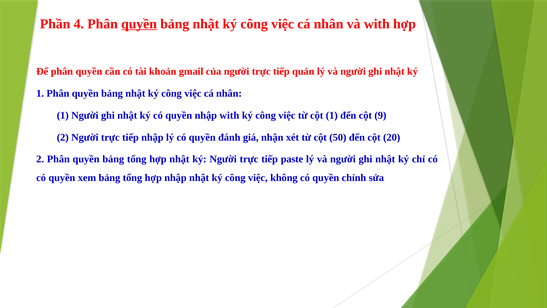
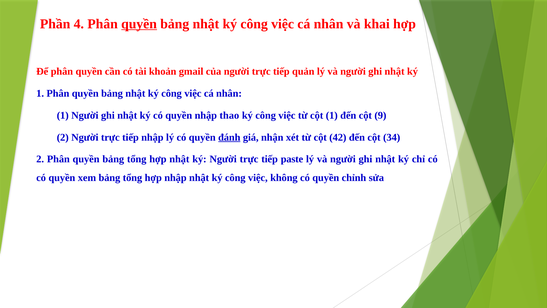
và with: with -> khai (377, 24)
nhập with: with -> thao (229, 115)
đánh underline: none -> present (229, 137)
50: 50 -> 42 (338, 137)
20: 20 -> 34 (392, 137)
